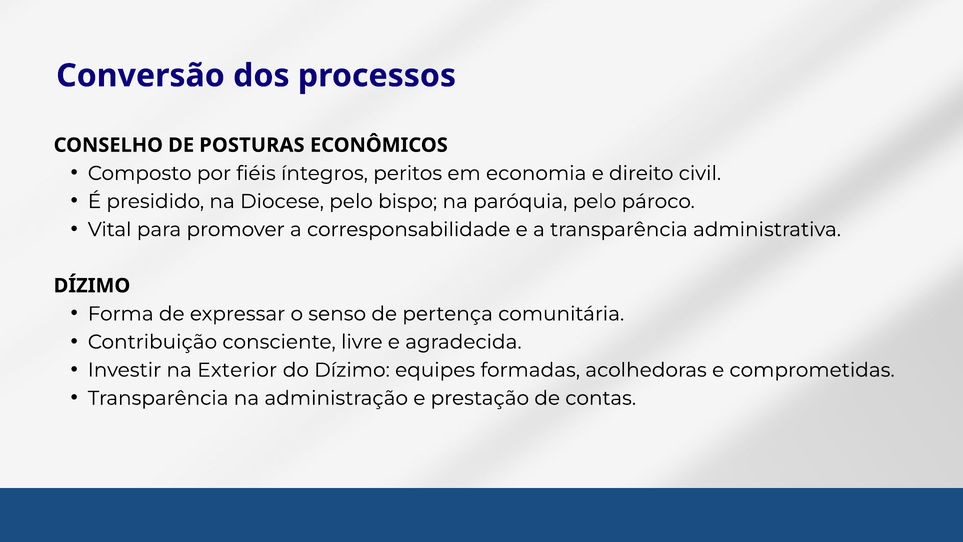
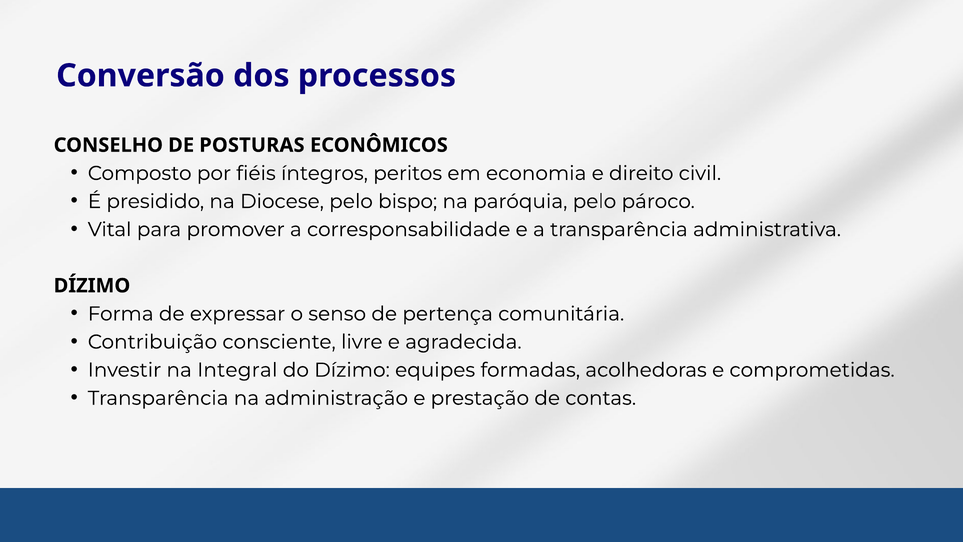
Exterior: Exterior -> Integral (237, 370)
